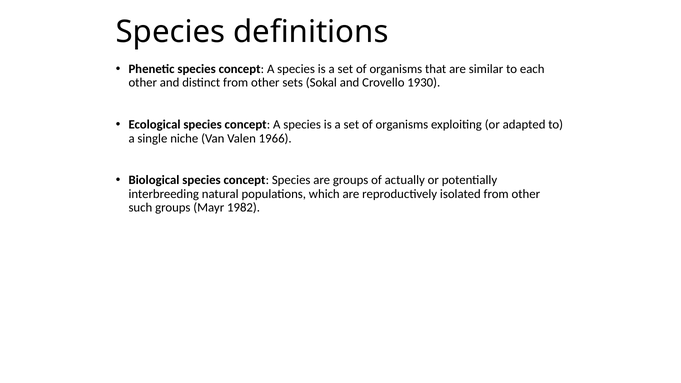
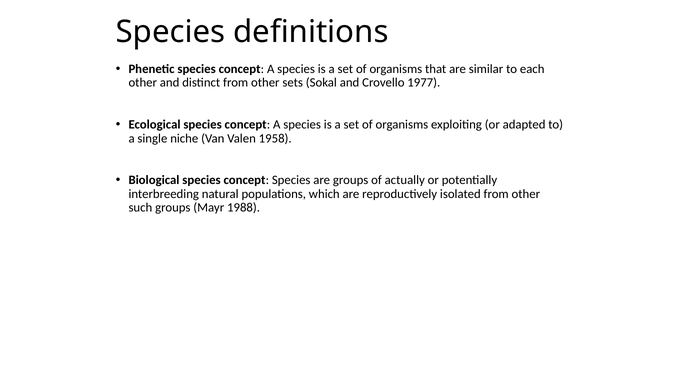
1930: 1930 -> 1977 (424, 83)
1966: 1966 -> 1958 (275, 138)
1982: 1982 -> 1988 (244, 208)
